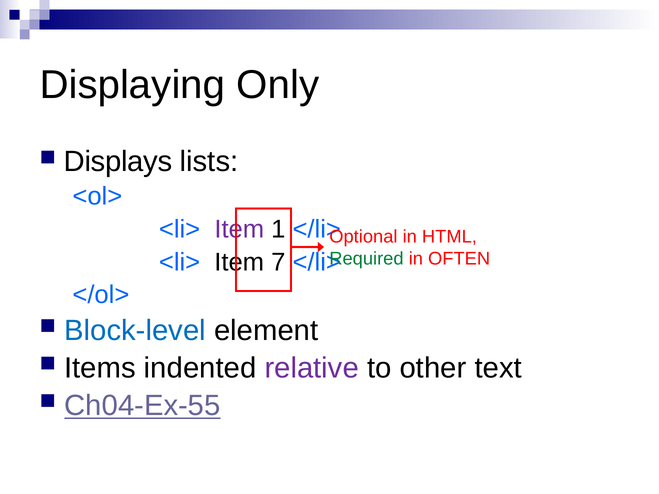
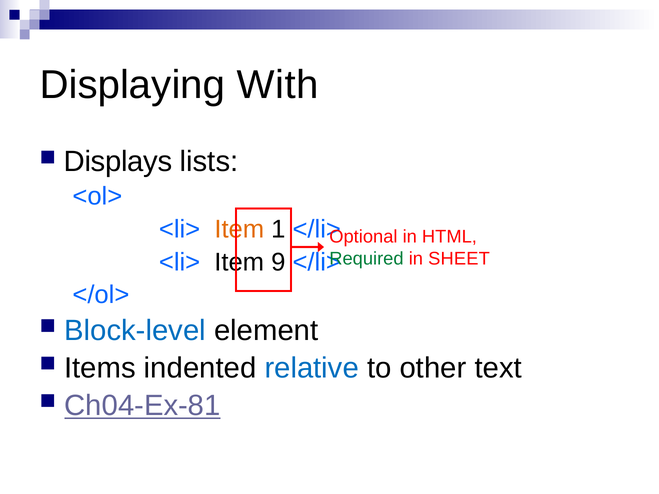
Only: Only -> With (278, 85)
Item colour: purple -> orange (239, 229)
OFTEN: OFTEN -> SHEET (459, 259)
7: 7 -> 9 (278, 262)
relative colour: purple -> blue (312, 368)
Ch04-Ex-55: Ch04-Ex-55 -> Ch04-Ex-81 (142, 406)
